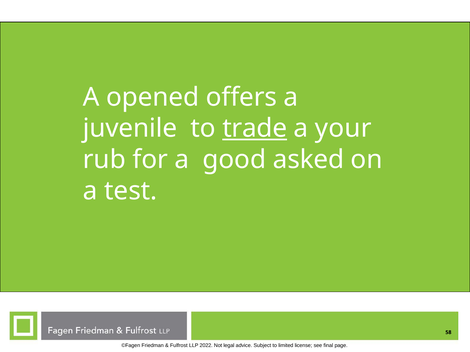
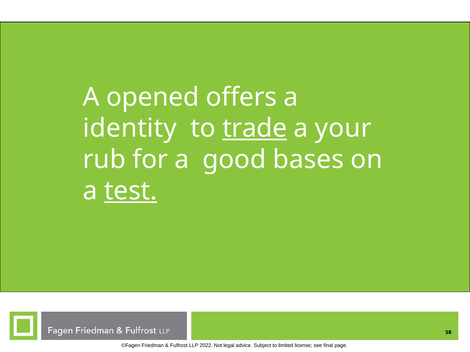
juvenile: juvenile -> identity (130, 129)
asked: asked -> bases (308, 160)
test underline: none -> present (131, 191)
